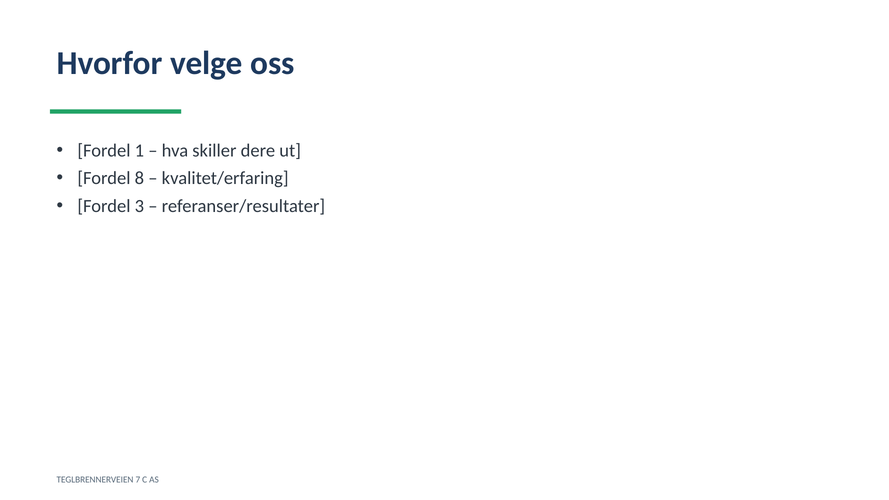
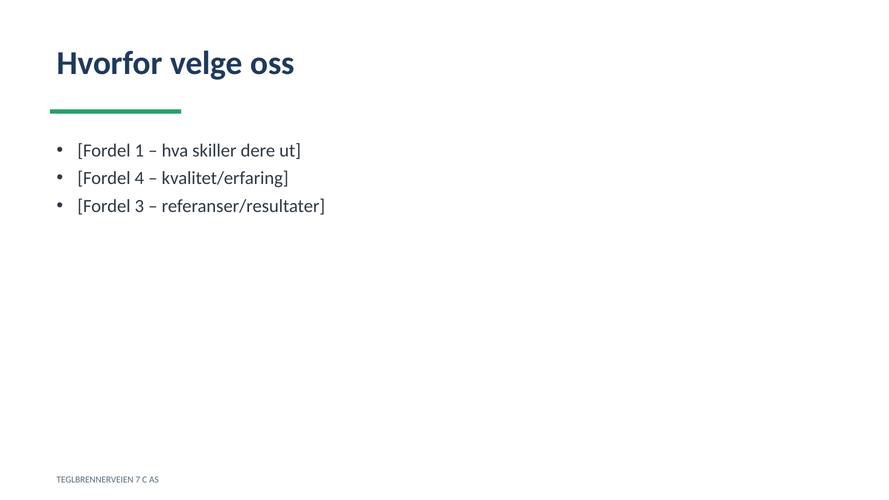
8: 8 -> 4 (139, 178)
